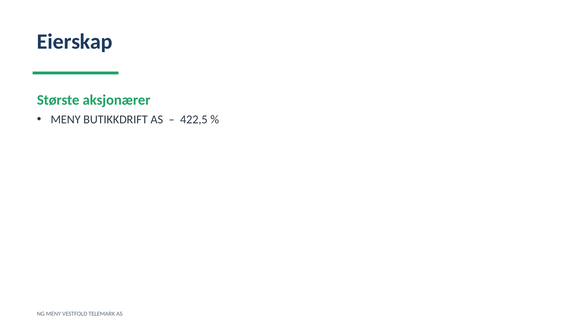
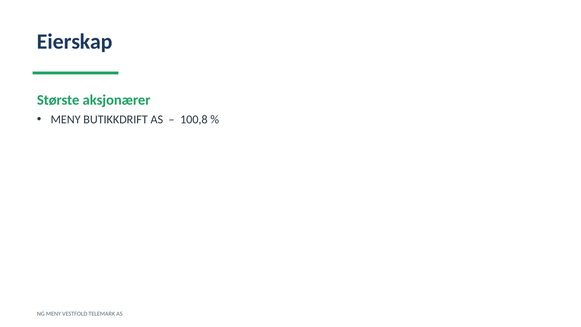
422,5: 422,5 -> 100,8 (194, 119)
